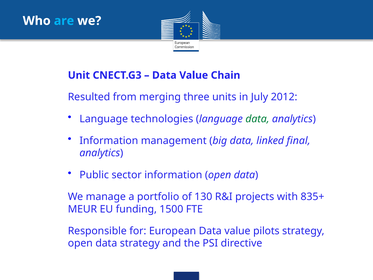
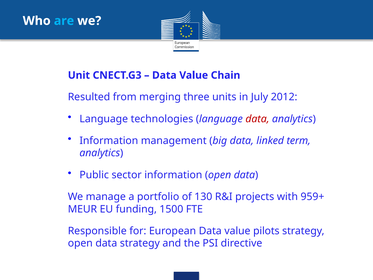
data colour: green -> red (257, 119)
final: final -> term (299, 140)
835+: 835+ -> 959+ (312, 196)
